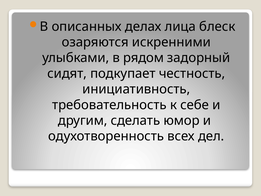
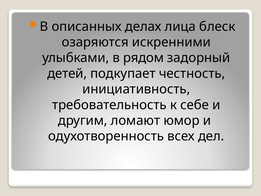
сидят: сидят -> детей (67, 73)
сделать: сделать -> ломают (135, 120)
